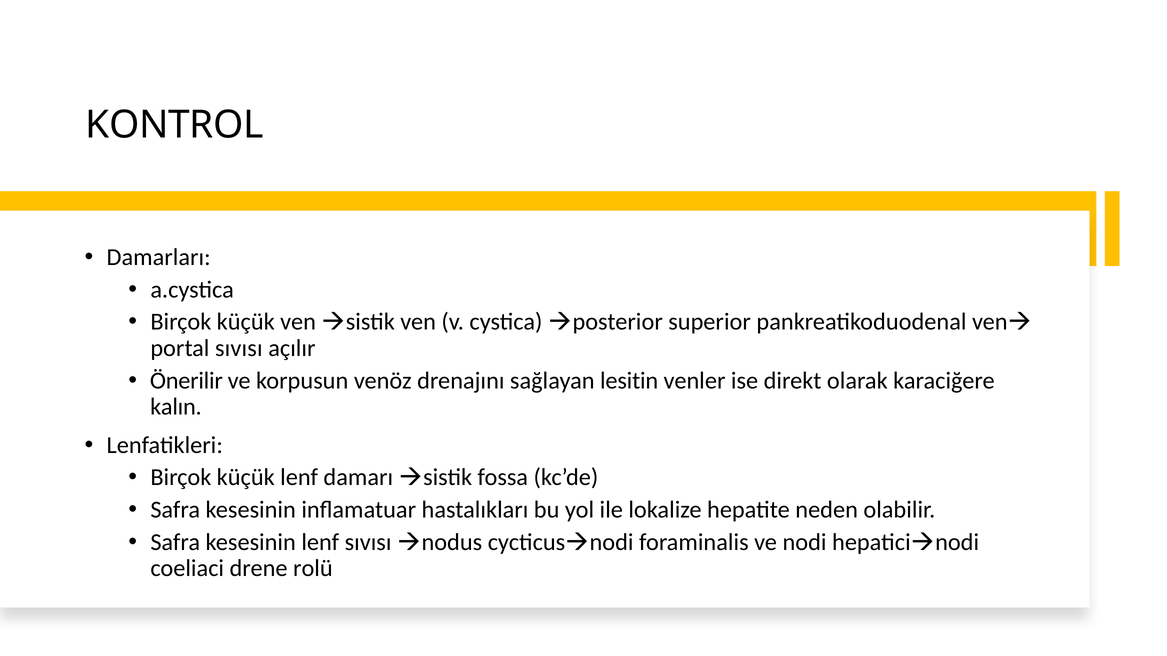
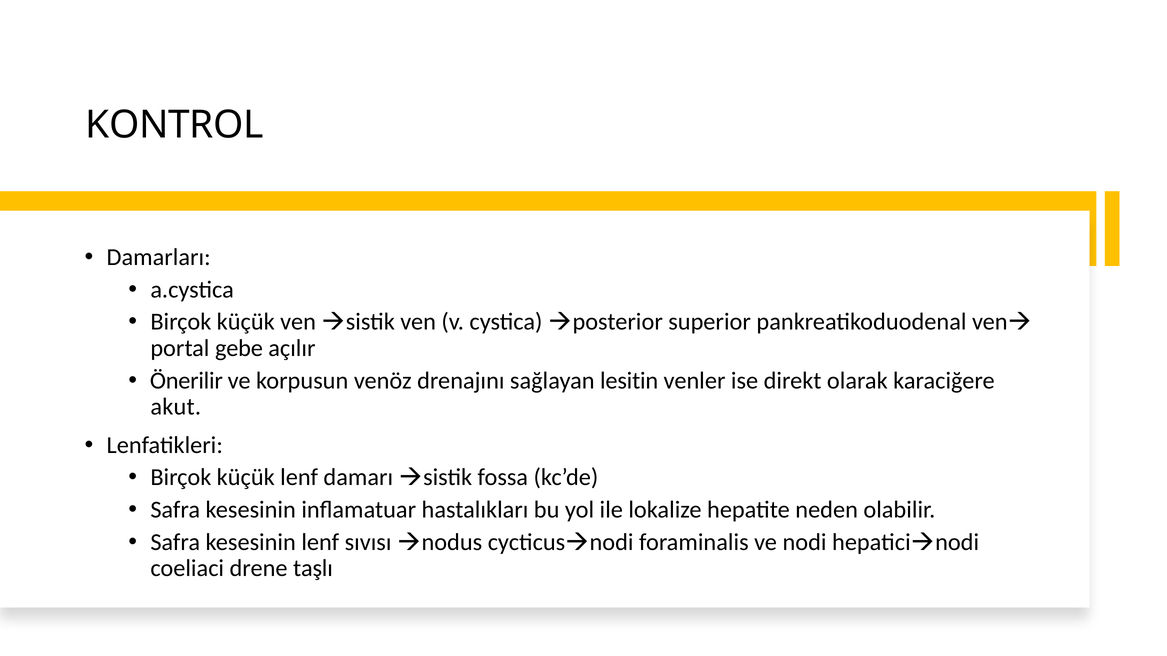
portal sıvısı: sıvısı -> gebe (239, 348)
kalın: kalın -> akut (176, 407)
rolü: rolü -> taşlı (313, 569)
